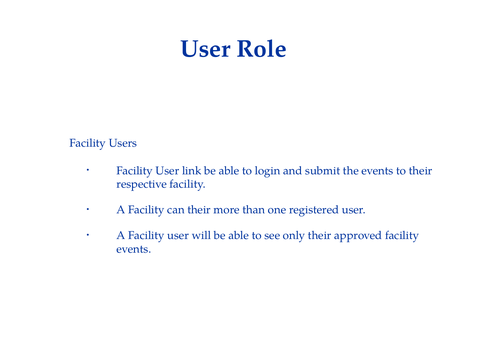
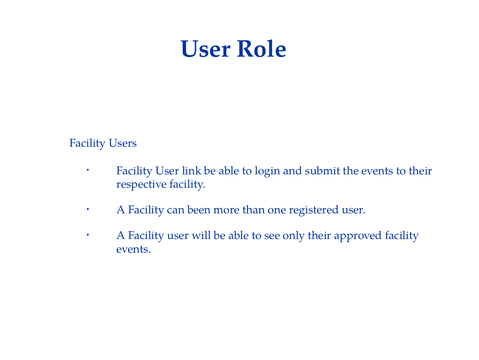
can their: their -> been (199, 209)
